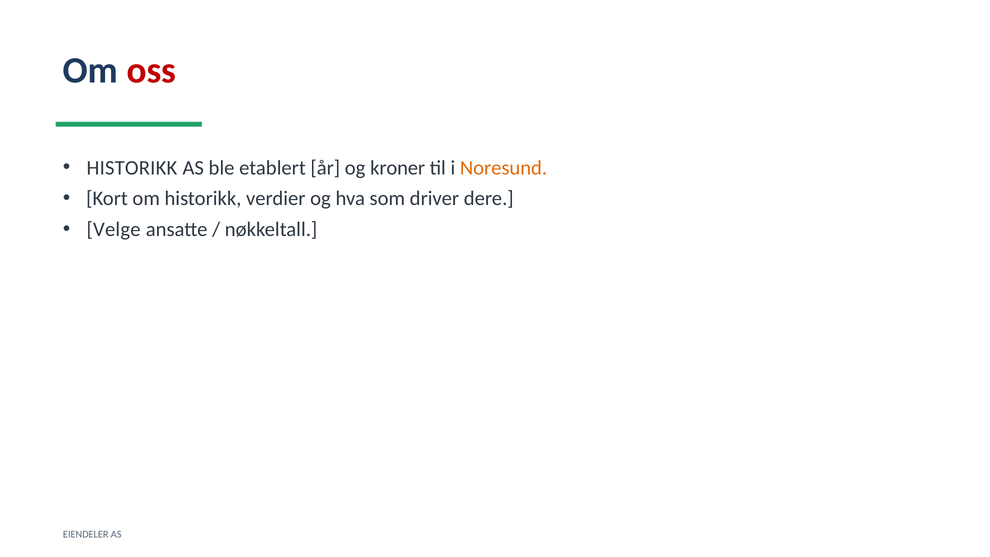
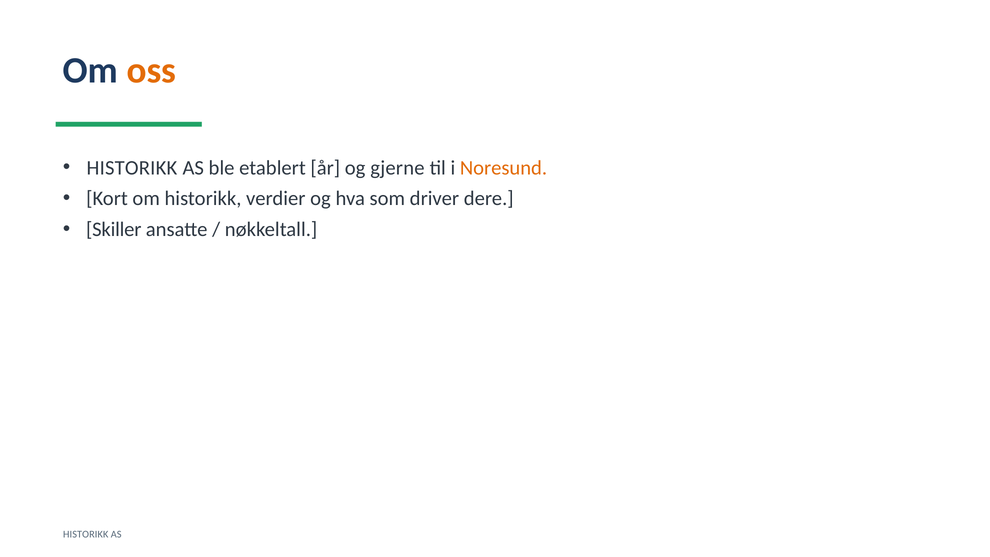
oss colour: red -> orange (151, 71)
kroner: kroner -> gjerne (397, 168)
Velge: Velge -> Skiller (114, 230)
EIENDELER: EIENDELER -> HISTORIKK (86, 534)
